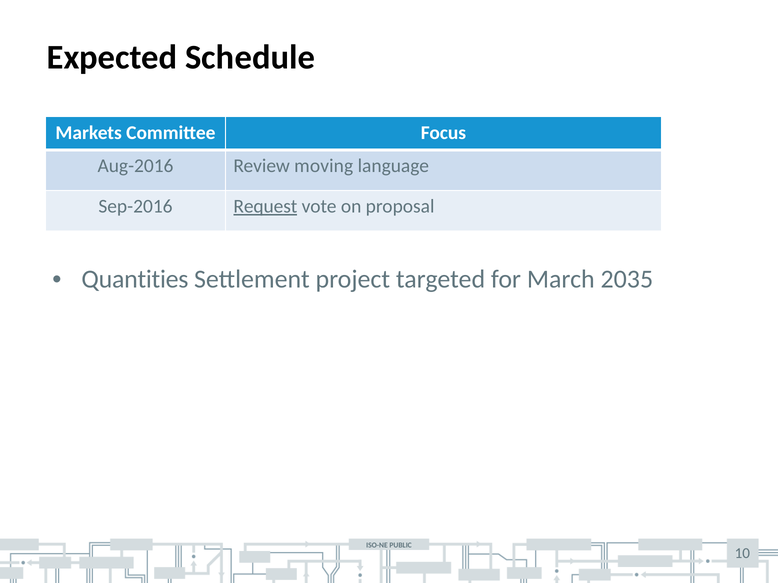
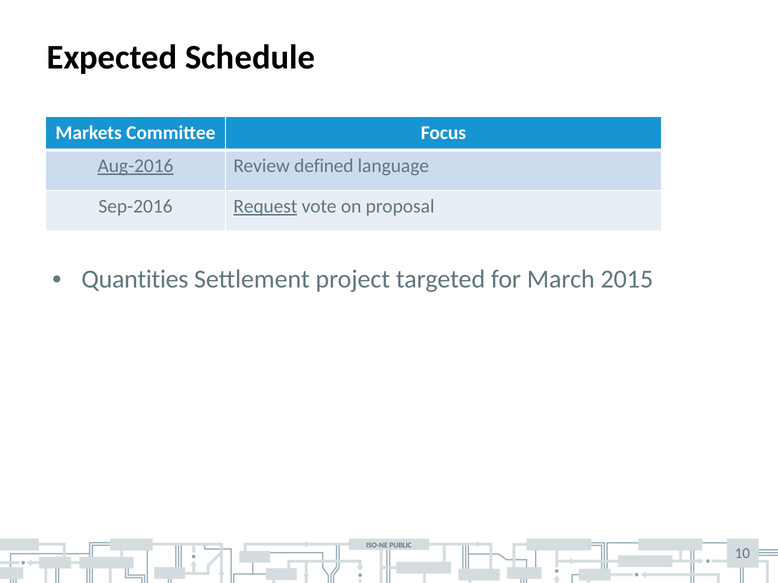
Aug-2016 underline: none -> present (135, 166)
moving: moving -> defined (324, 166)
2035: 2035 -> 2015 (627, 279)
